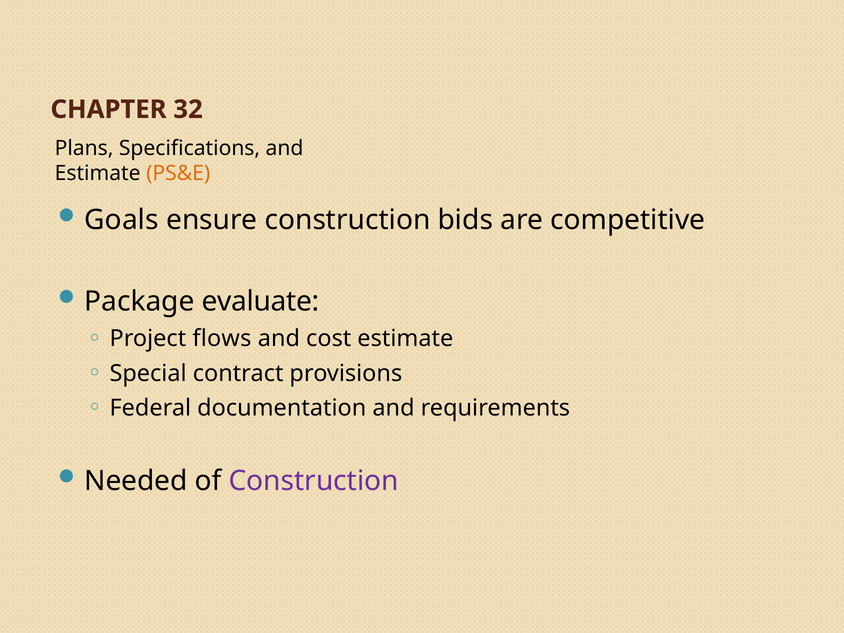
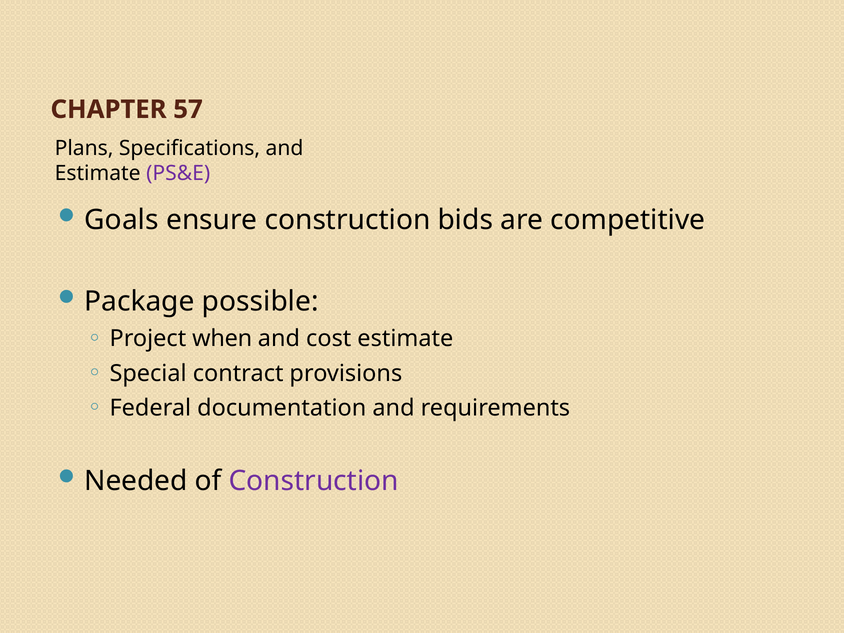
32: 32 -> 57 (188, 109)
PS&E colour: orange -> purple (178, 173)
evaluate: evaluate -> possible (260, 302)
flows: flows -> when (222, 339)
